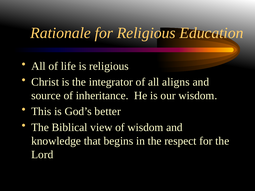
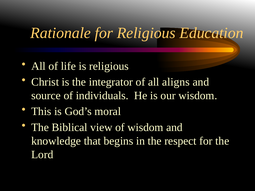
inheritance: inheritance -> individuals (102, 96)
better: better -> moral (108, 112)
